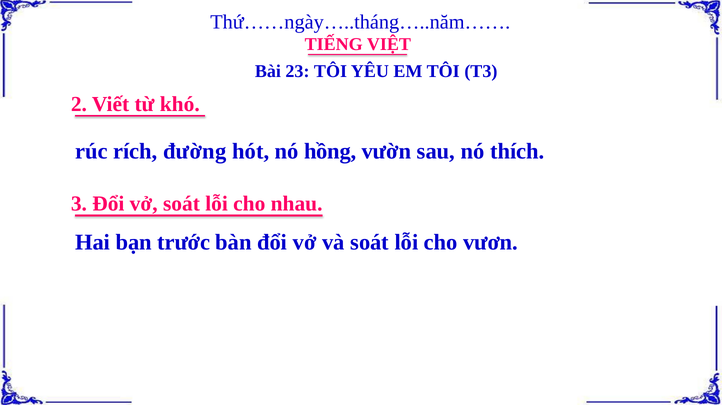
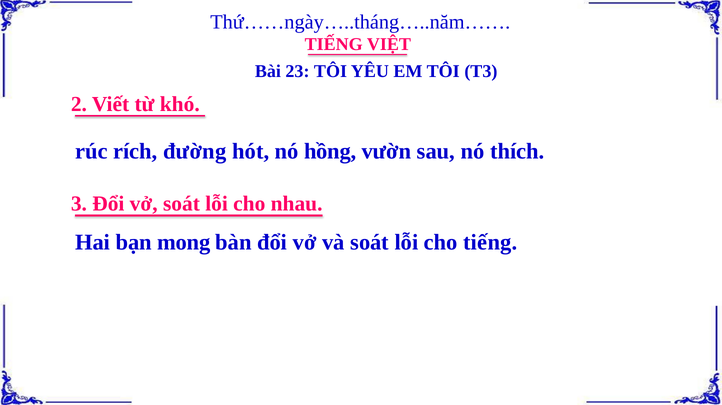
trước: trước -> mong (184, 243)
cho vươn: vươn -> tiếng (490, 243)
